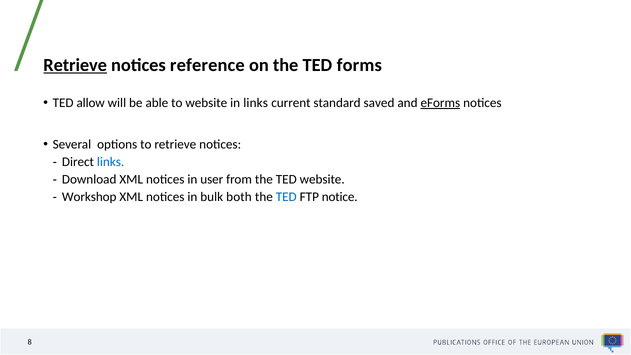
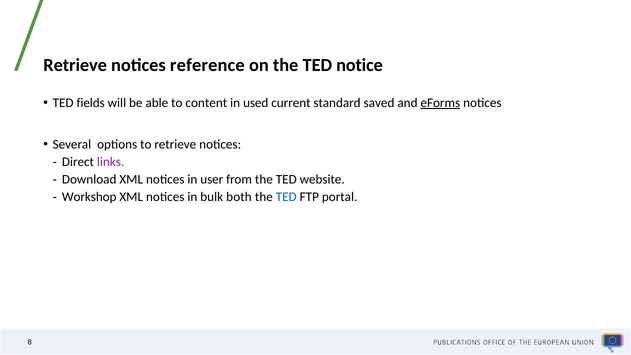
Retrieve underline: present -> none (75, 65)
forms: forms -> notice (359, 65)
allow: allow -> fields (91, 103)
to website: website -> content (206, 103)
in links: links -> used (256, 103)
links colour: blue -> purple (111, 162)
notice: notice -> portal (340, 197)
